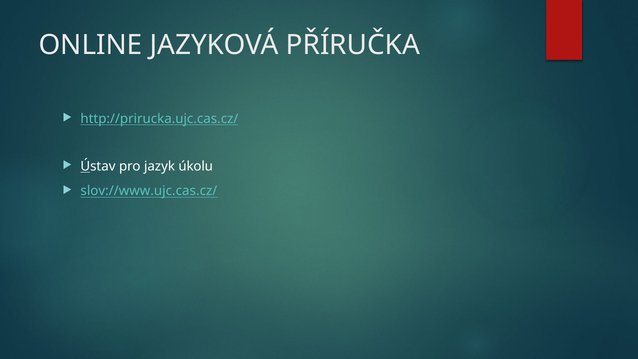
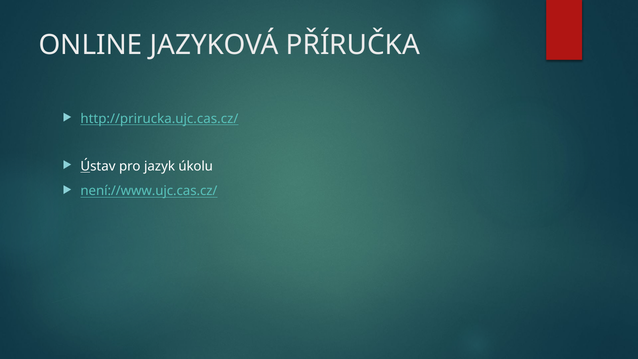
slov://www.ujc.cas.cz/: slov://www.ujc.cas.cz/ -> není://www.ujc.cas.cz/ (149, 191)
